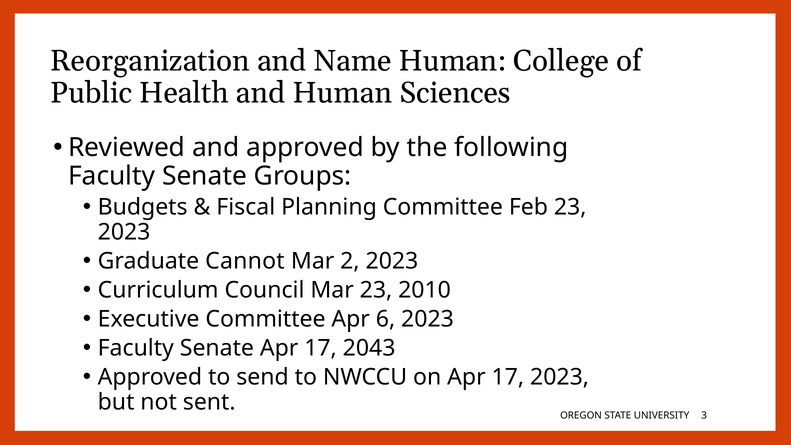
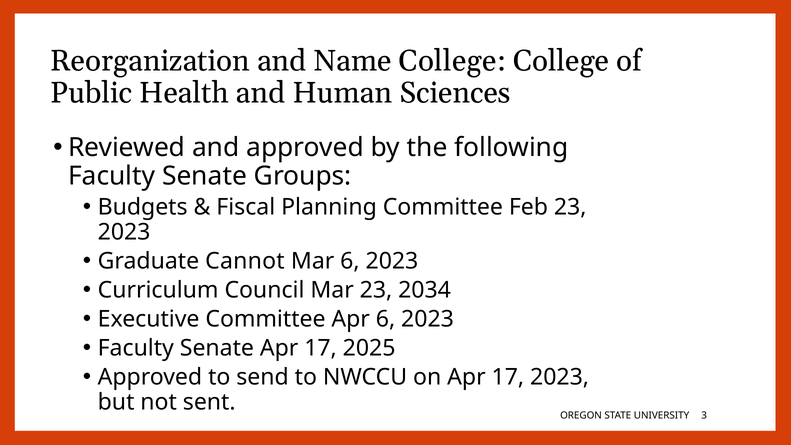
Name Human: Human -> College (452, 61)
Mar 2: 2 -> 6 (350, 261)
2010: 2010 -> 2034 (425, 290)
2043: 2043 -> 2025 (369, 348)
